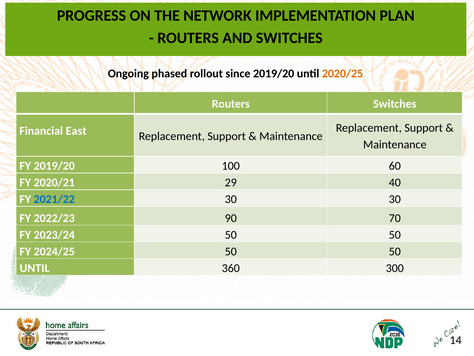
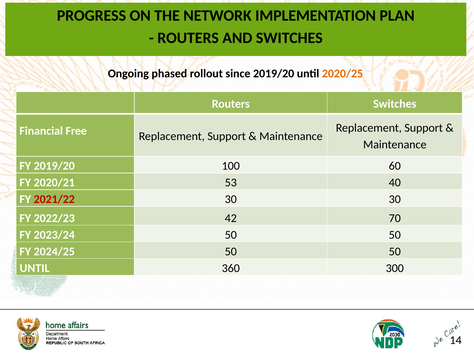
East: East -> Free (76, 131)
29: 29 -> 53 (231, 182)
2021/22 colour: blue -> red (54, 199)
90: 90 -> 42 (231, 218)
